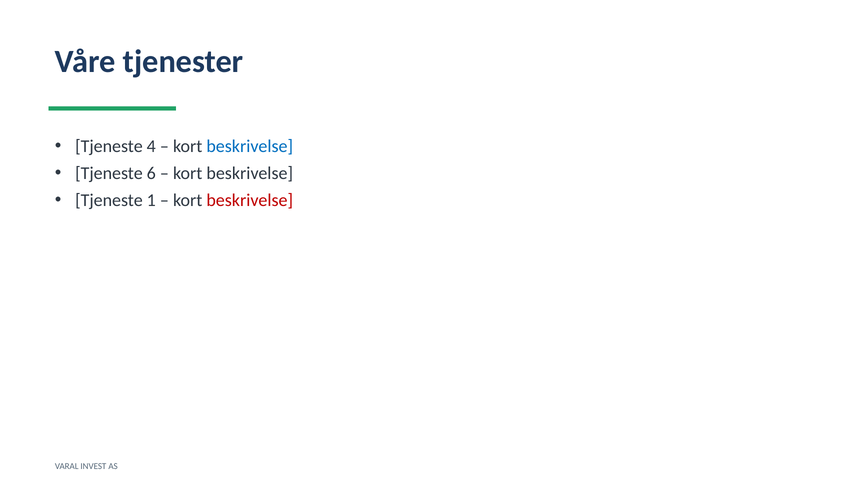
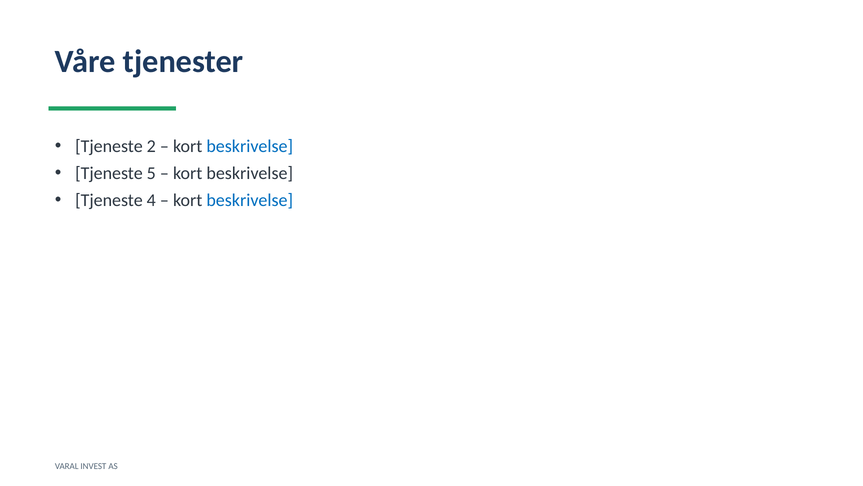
4: 4 -> 2 (151, 146)
6: 6 -> 5 (151, 173)
1: 1 -> 4 (151, 200)
beskrivelse colour: red -> blue (250, 200)
